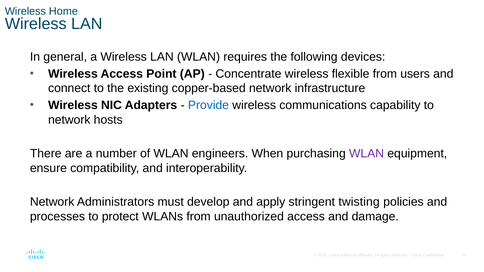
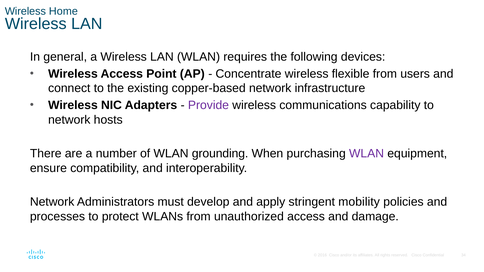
Provide colour: blue -> purple (208, 105)
engineers: engineers -> grounding (220, 154)
twisting: twisting -> mobility (359, 202)
